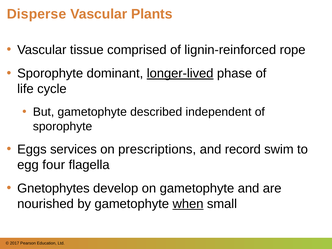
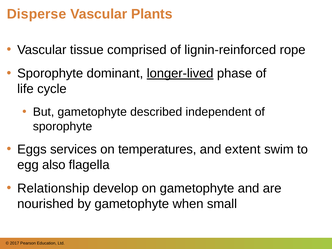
prescriptions: prescriptions -> temperatures (157, 149)
record: record -> extent (243, 149)
four: four -> also (54, 165)
Gnetophytes: Gnetophytes -> Relationship (53, 188)
when underline: present -> none (188, 204)
